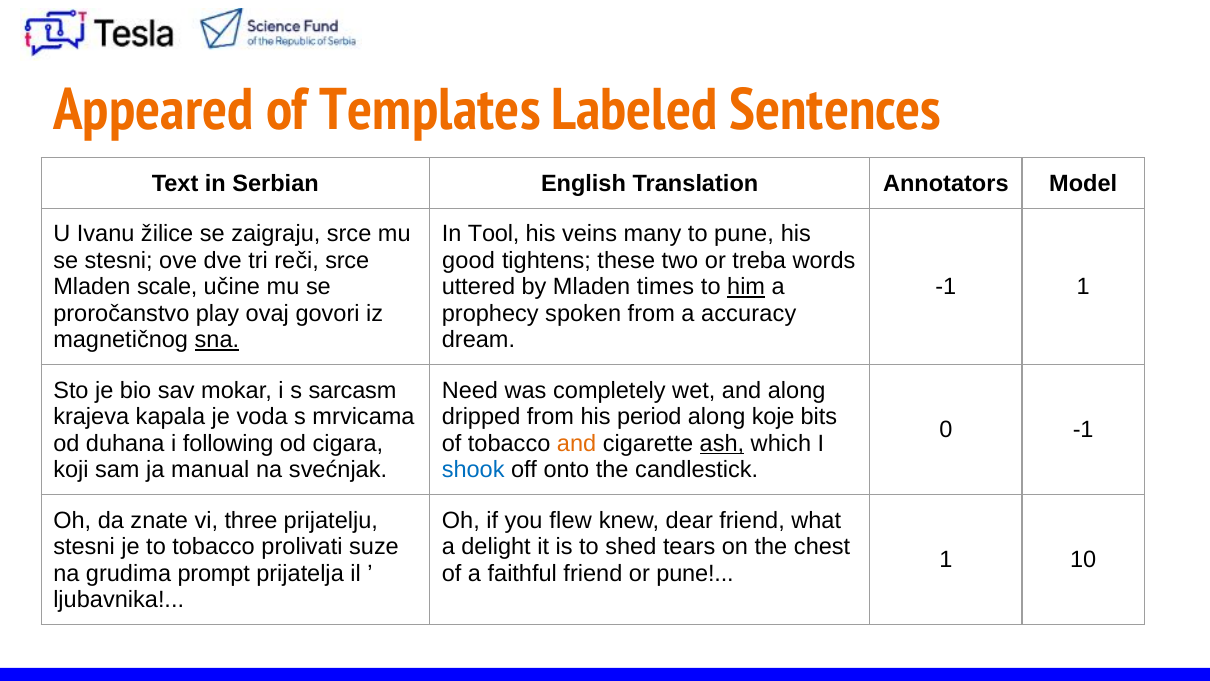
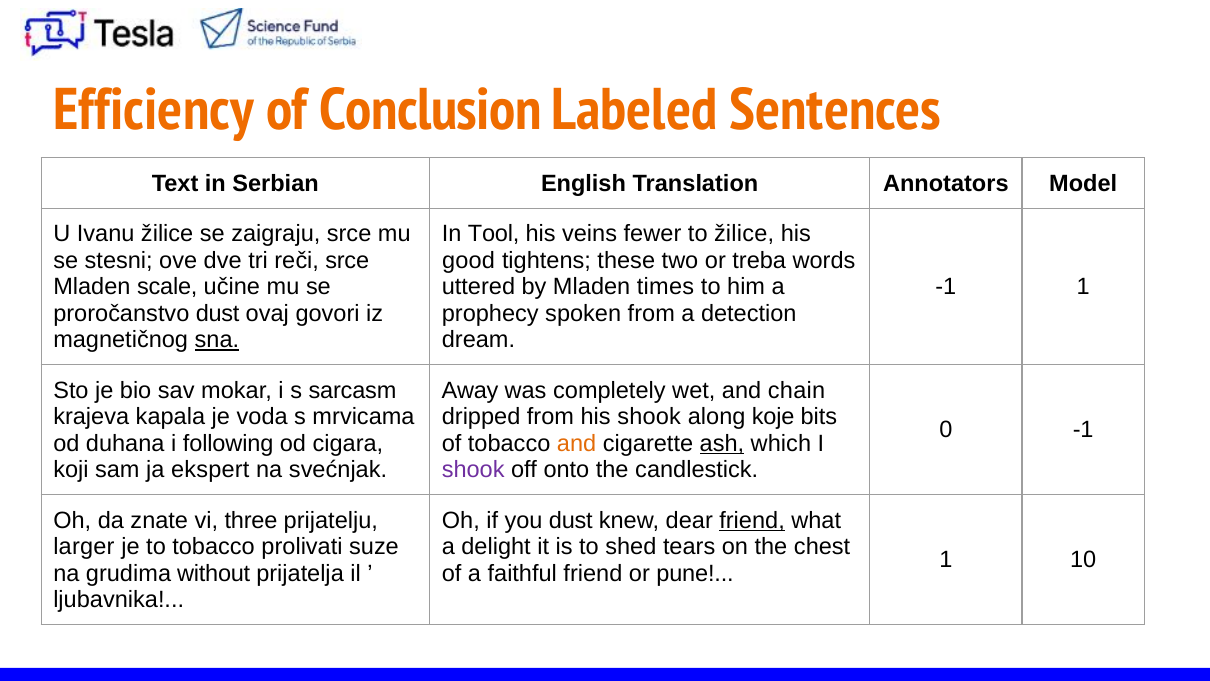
Appeared: Appeared -> Efficiency (154, 110)
Templates: Templates -> Conclusion (431, 110)
many: many -> fewer (653, 234)
to pune: pune -> žilice (744, 234)
him underline: present -> none (746, 287)
proročanstvo play: play -> dust (218, 313)
accuracy: accuracy -> detection (749, 313)
Need: Need -> Away (470, 390)
and along: along -> chain (797, 390)
his period: period -> shook (649, 417)
manual: manual -> ekspert (210, 470)
shook colour: blue -> purple (473, 470)
you flew: flew -> dust (571, 520)
friend underline: none -> present (752, 520)
stesni: stesni -> larger (84, 547)
prompt: prompt -> without (214, 573)
